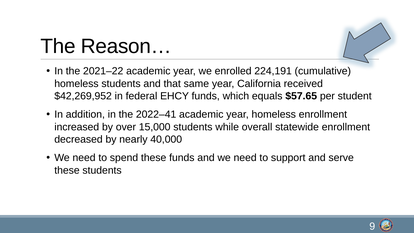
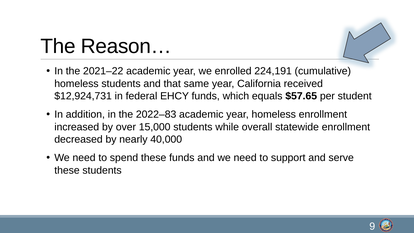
$42,269,952: $42,269,952 -> $12,924,731 (83, 96)
2022–41: 2022–41 -> 2022–83 (156, 114)
